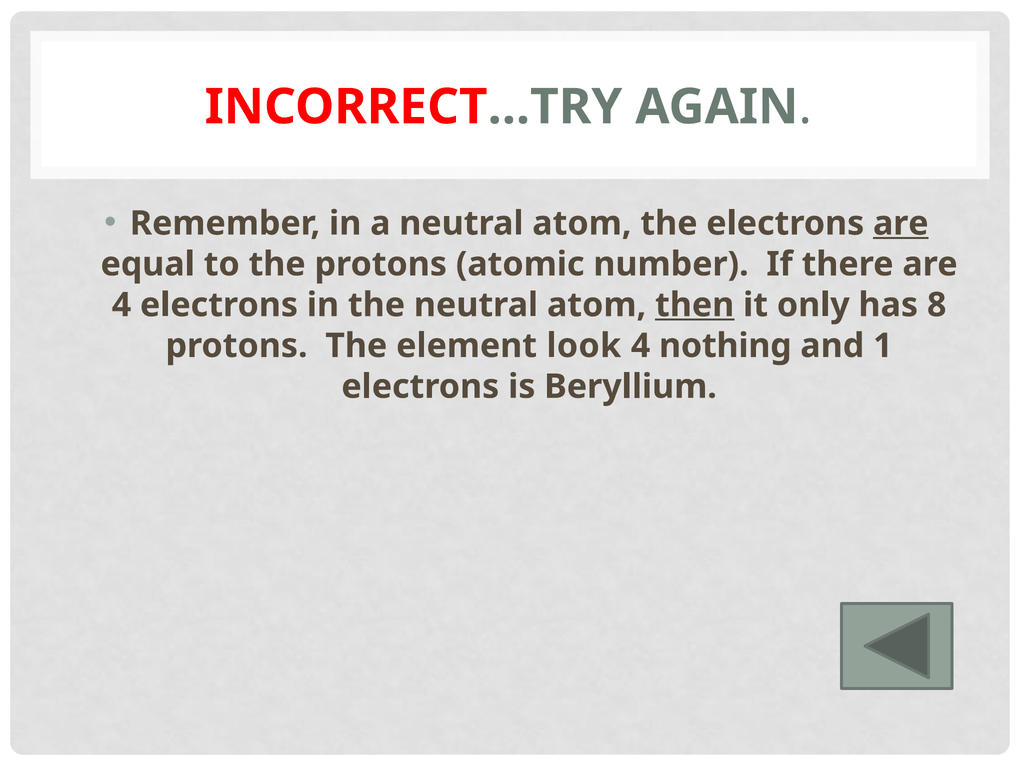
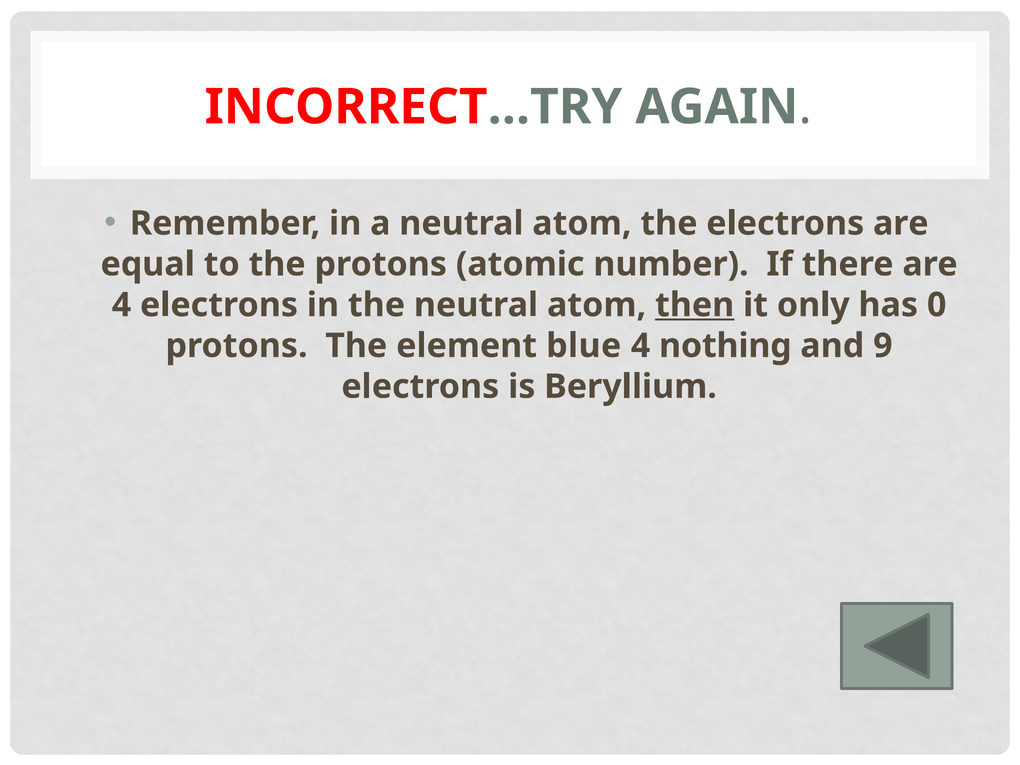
are underline: present -> none (901, 223)
8: 8 -> 0 (937, 305)
look: look -> blue (584, 346)
1: 1 -> 9 (883, 346)
